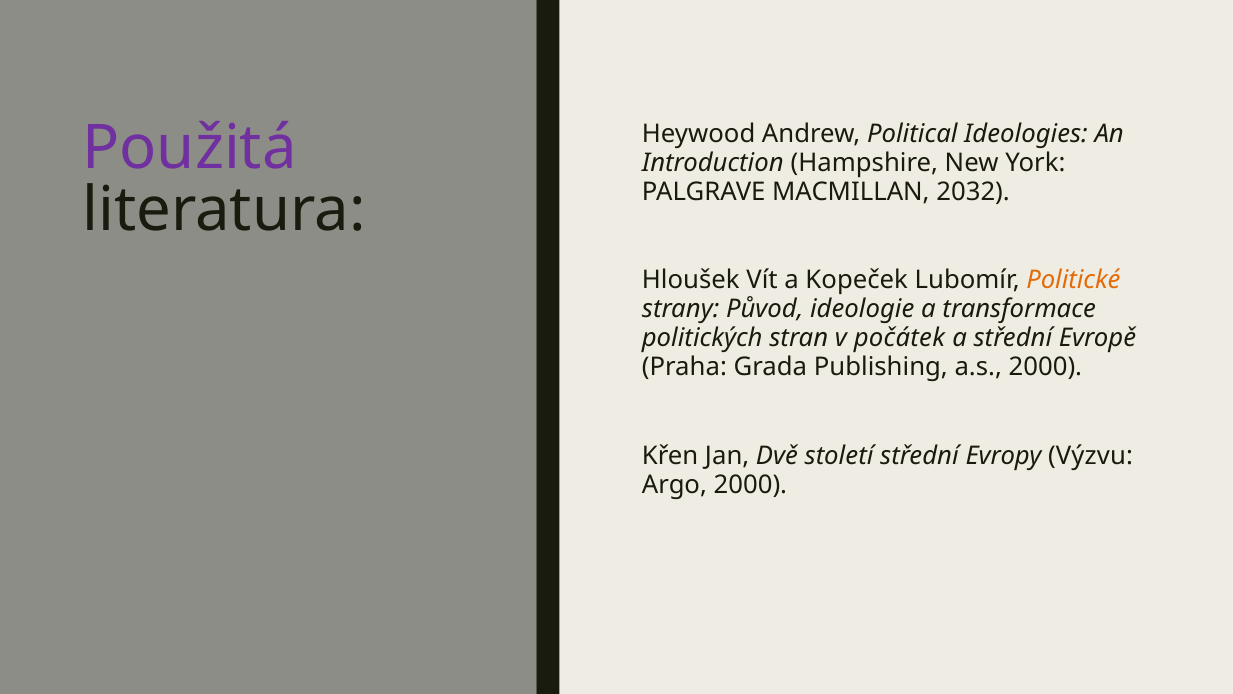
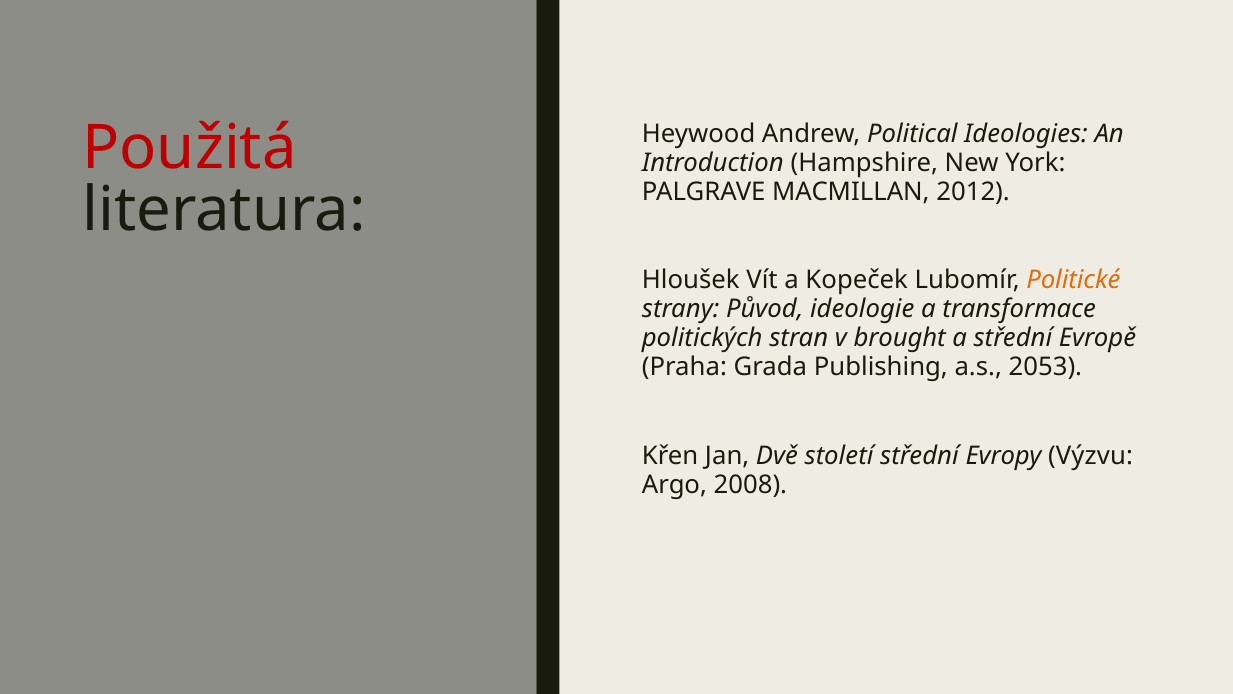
Použitá colour: purple -> red (190, 148)
2032: 2032 -> 2012 (973, 191)
počátek: počátek -> brought (900, 338)
a.s 2000: 2000 -> 2053 (1045, 367)
Argo 2000: 2000 -> 2008 (750, 485)
